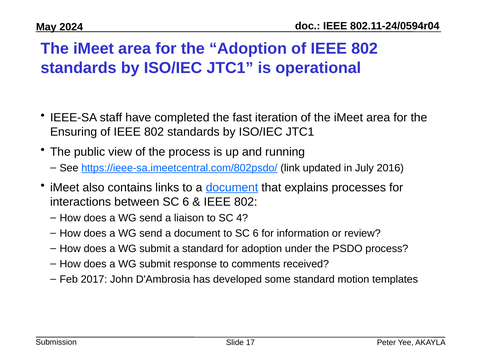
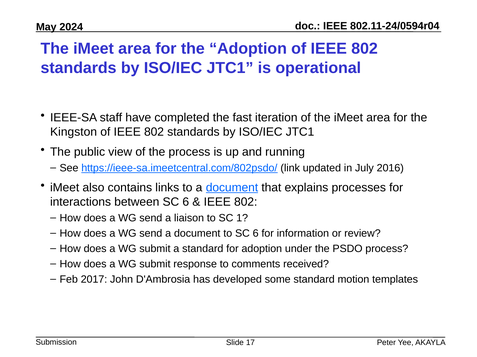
Ensuring: Ensuring -> Kingston (74, 132)
4: 4 -> 1 (242, 218)
